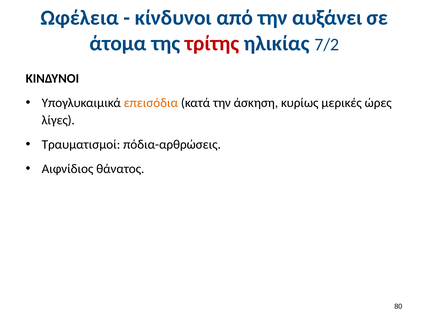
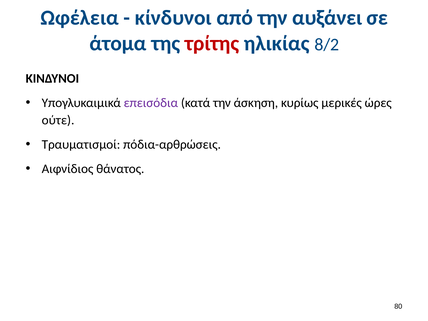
7/2: 7/2 -> 8/2 (327, 45)
επεισόδια colour: orange -> purple (151, 103)
λίγες: λίγες -> ούτε (58, 120)
